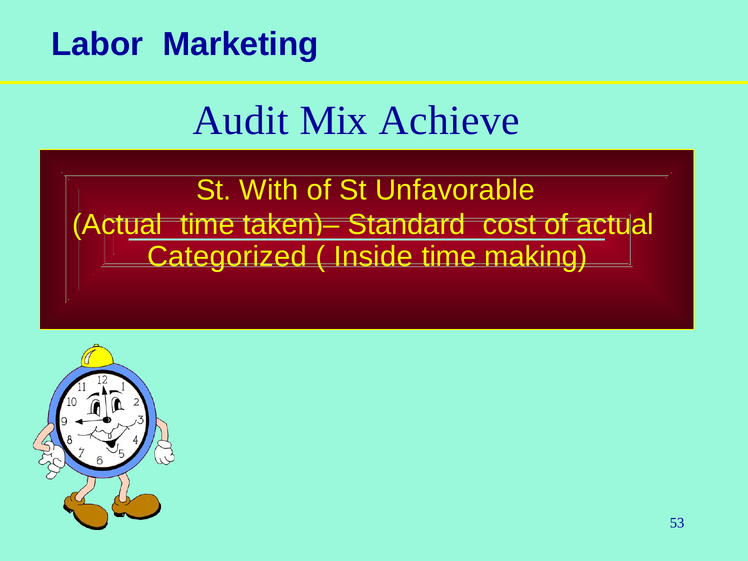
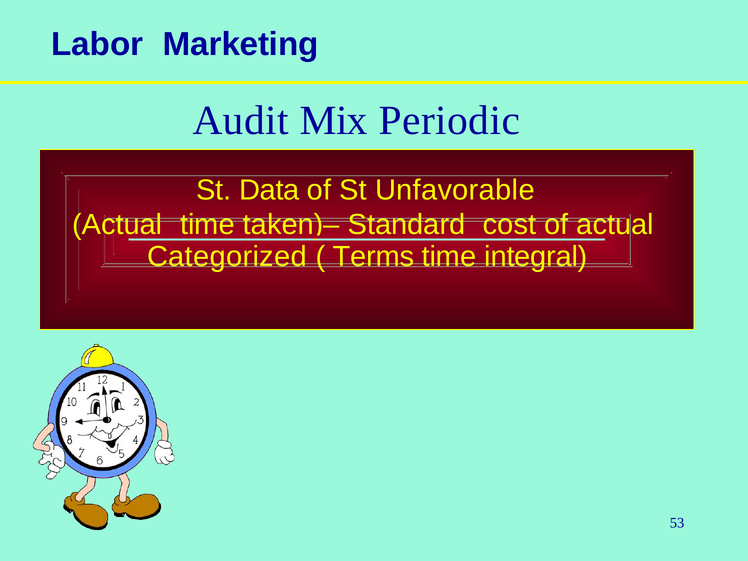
Achieve: Achieve -> Periodic (449, 120)
With: With -> Data (269, 190)
Inside: Inside -> Terms (374, 257)
making: making -> integral (536, 257)
